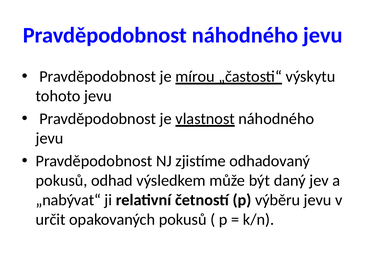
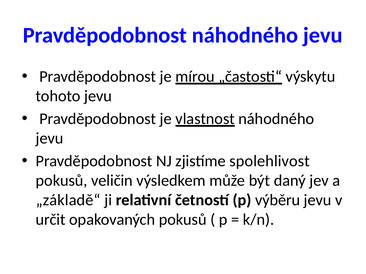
odhadovaný: odhadovaný -> spolehlivost (270, 161)
odhad: odhad -> veličin (112, 181)
„nabývat“: „nabývat“ -> „základě“ (68, 200)
